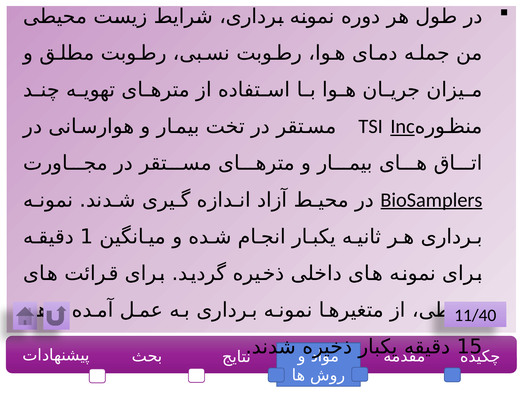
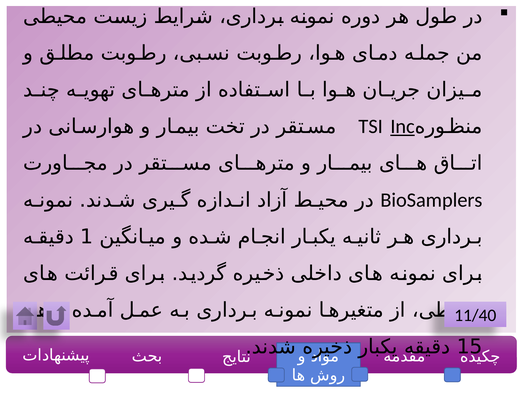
BioSamplers underline: present -> none (432, 200)
